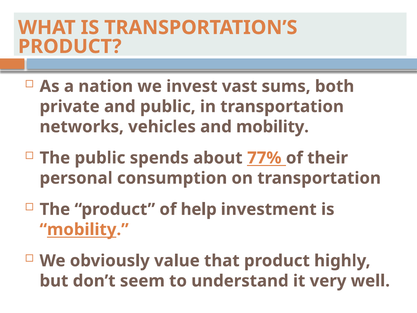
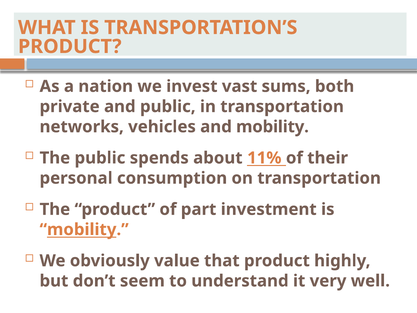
77%: 77% -> 11% (264, 158)
help: help -> part (199, 209)
